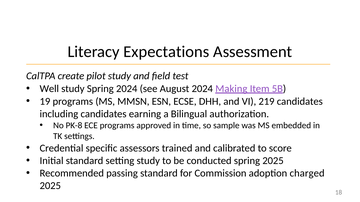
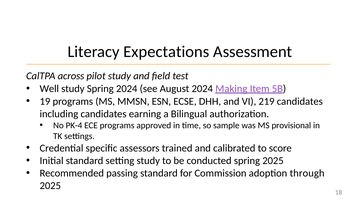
create: create -> across (71, 76)
PK-8: PK-8 -> PK-4 (74, 126)
embedded: embedded -> provisional (291, 126)
charged: charged -> through (307, 174)
